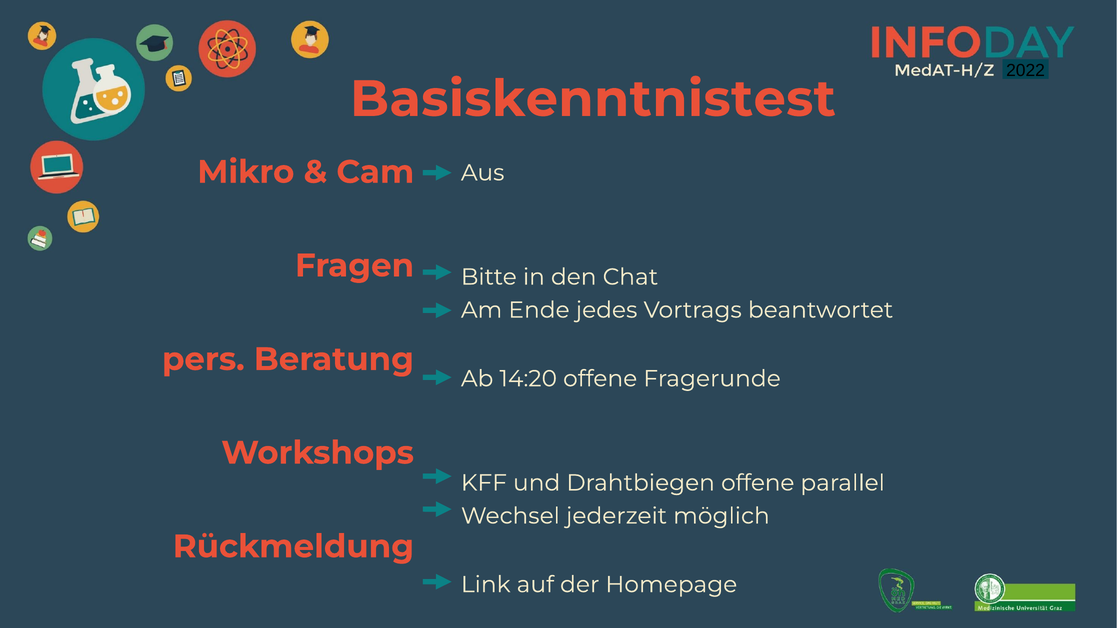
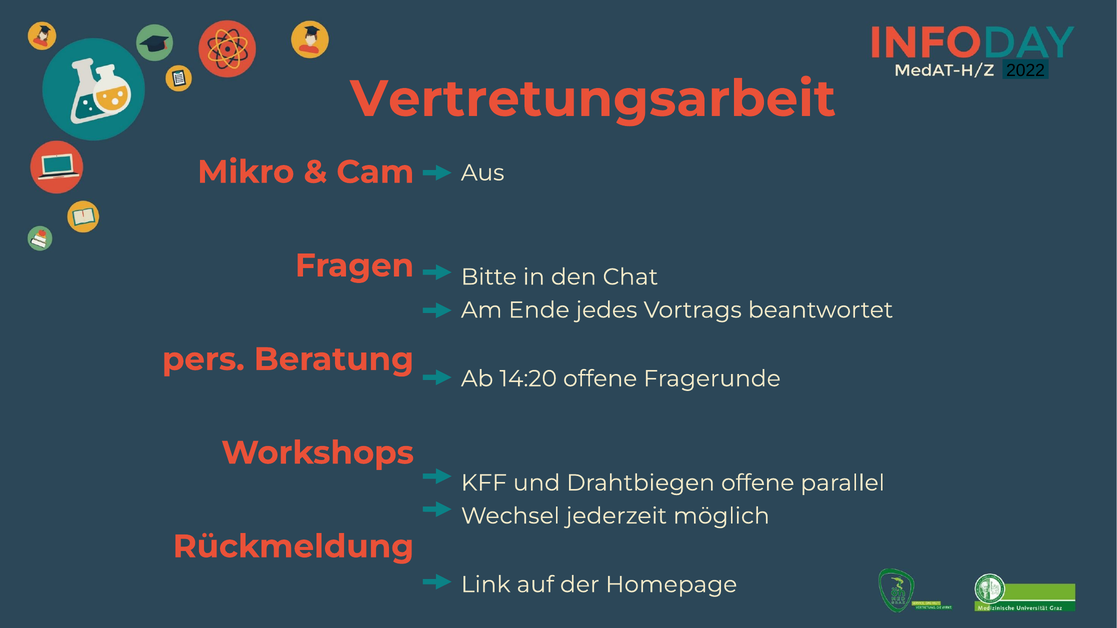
Basiskenntnistest: Basiskenntnistest -> Vertretungsarbeit (593, 99)
